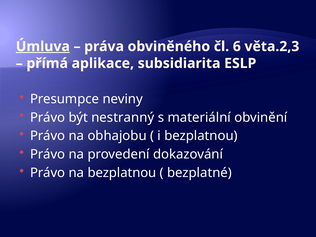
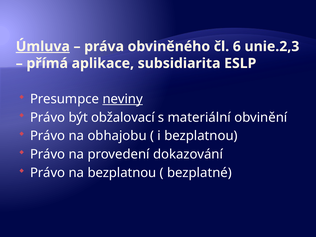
věta.2,3: věta.2,3 -> unie.2,3 (272, 46)
neviny underline: none -> present (123, 99)
nestranný: nestranný -> obžalovací (123, 117)
